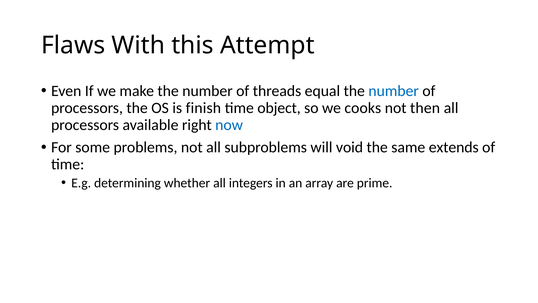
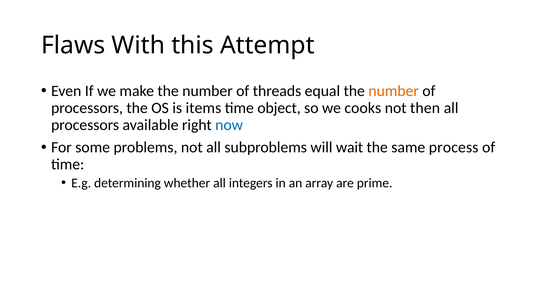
number colour: blue -> orange (394, 91)
finish: finish -> items (203, 108)
void: void -> wait (350, 147)
extends: extends -> process (454, 147)
